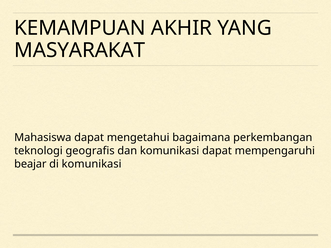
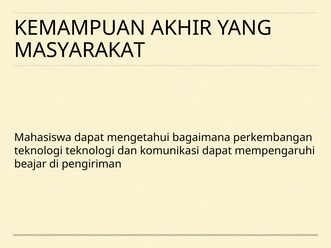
teknologi geografis: geografis -> teknologi (90, 151)
di komunikasi: komunikasi -> pengiriman (92, 164)
